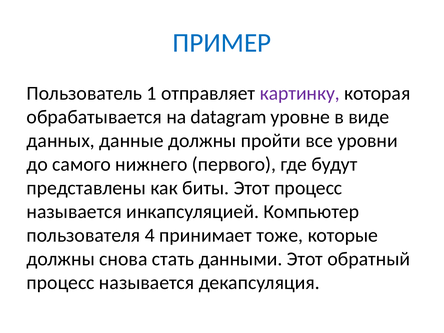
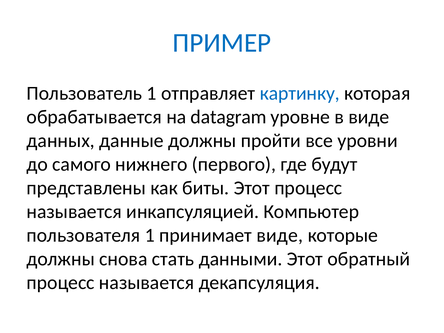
картинку colour: purple -> blue (300, 93)
пользователя 4: 4 -> 1 (150, 235)
принимает тоже: тоже -> виде (280, 235)
